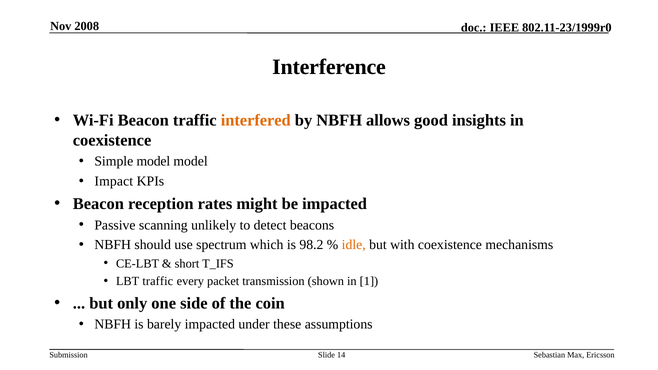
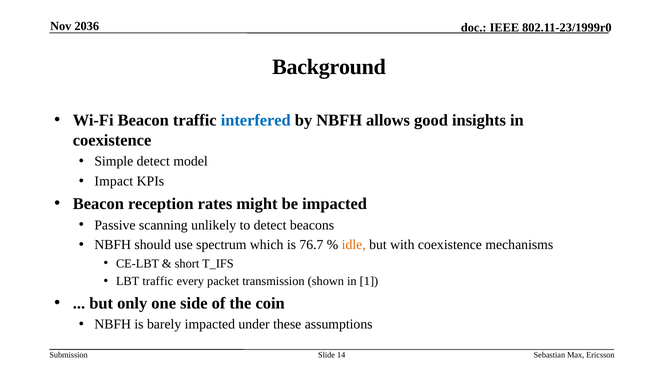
2008: 2008 -> 2036 (87, 26)
Interference: Interference -> Background (329, 67)
interfered colour: orange -> blue (256, 120)
Simple model: model -> detect (153, 161)
98.2: 98.2 -> 76.7 (311, 245)
